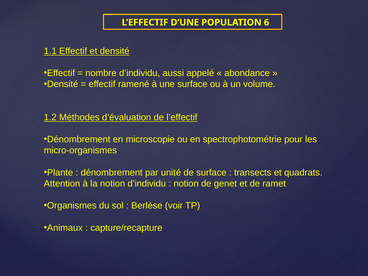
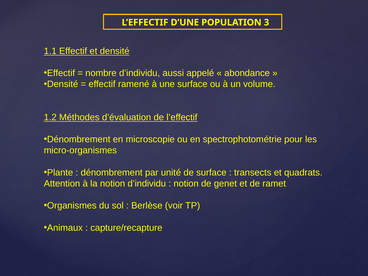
6: 6 -> 3 (267, 22)
